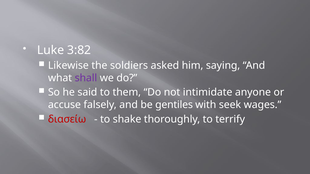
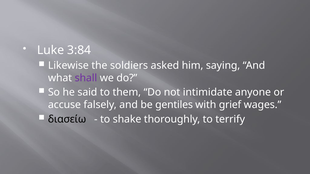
3:82: 3:82 -> 3:84 (79, 50)
seek: seek -> grief (230, 105)
διασείω colour: red -> black (67, 119)
